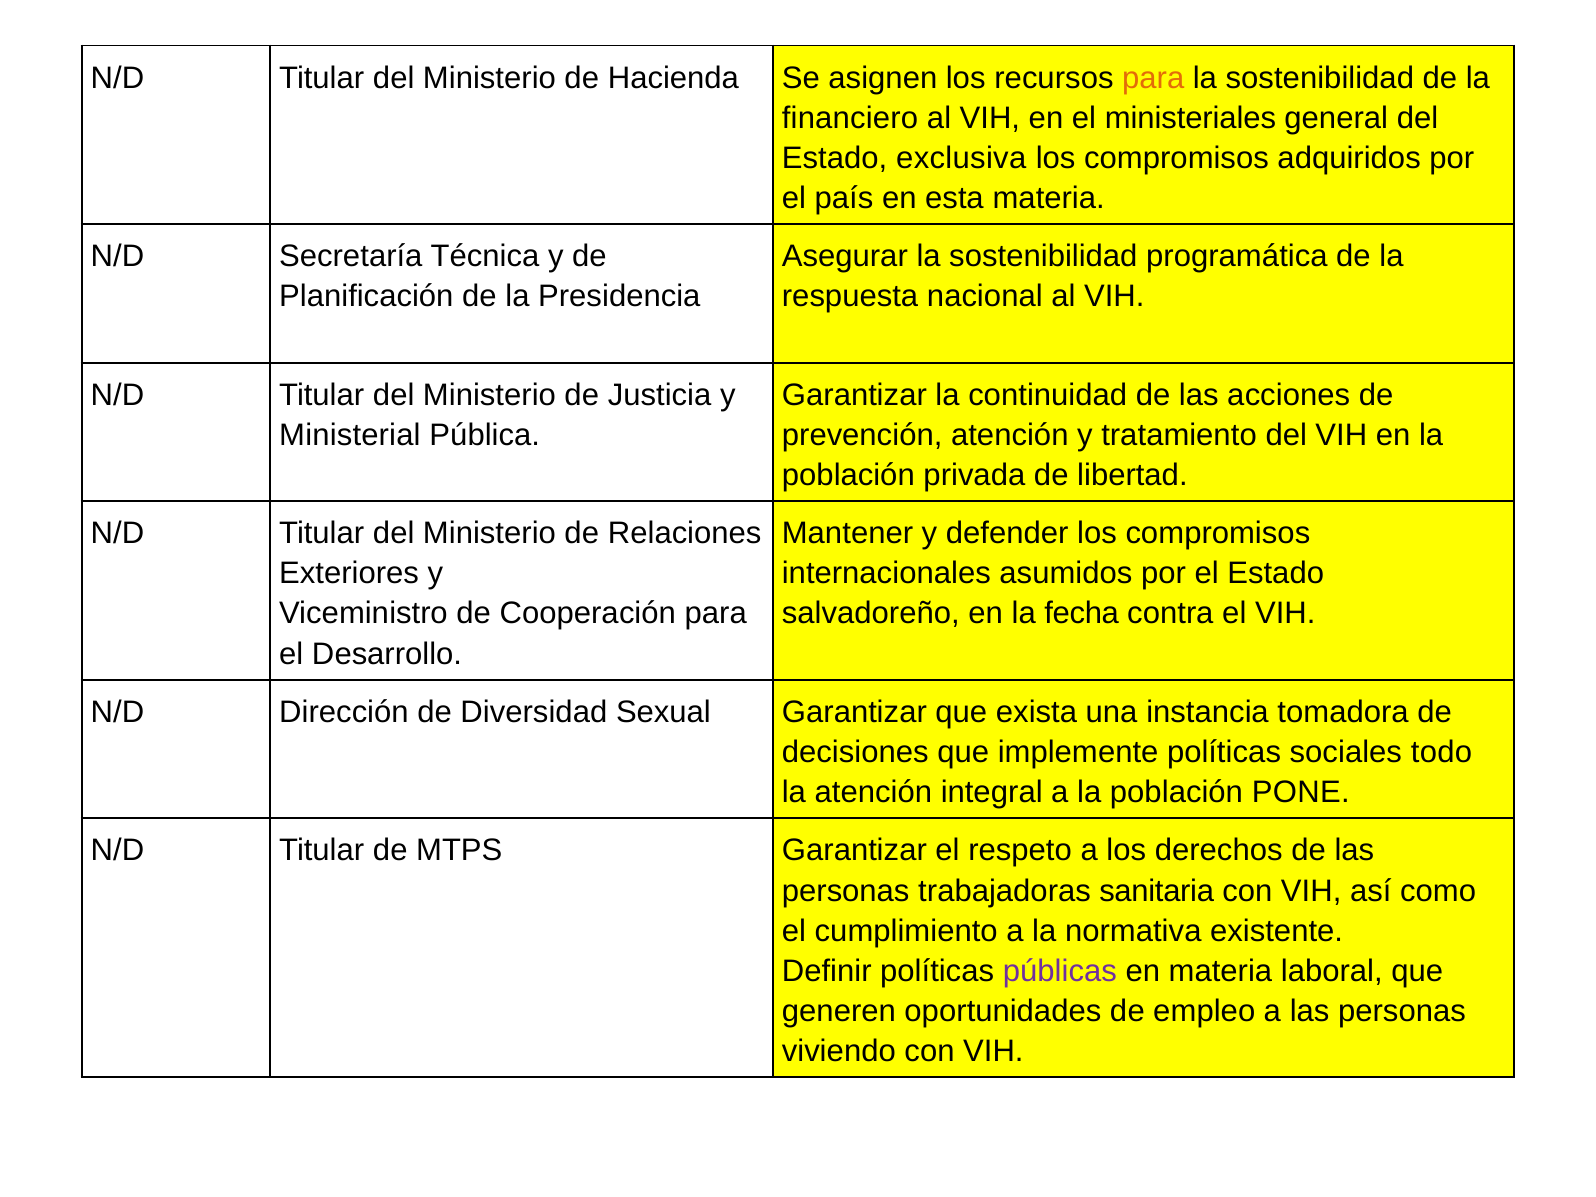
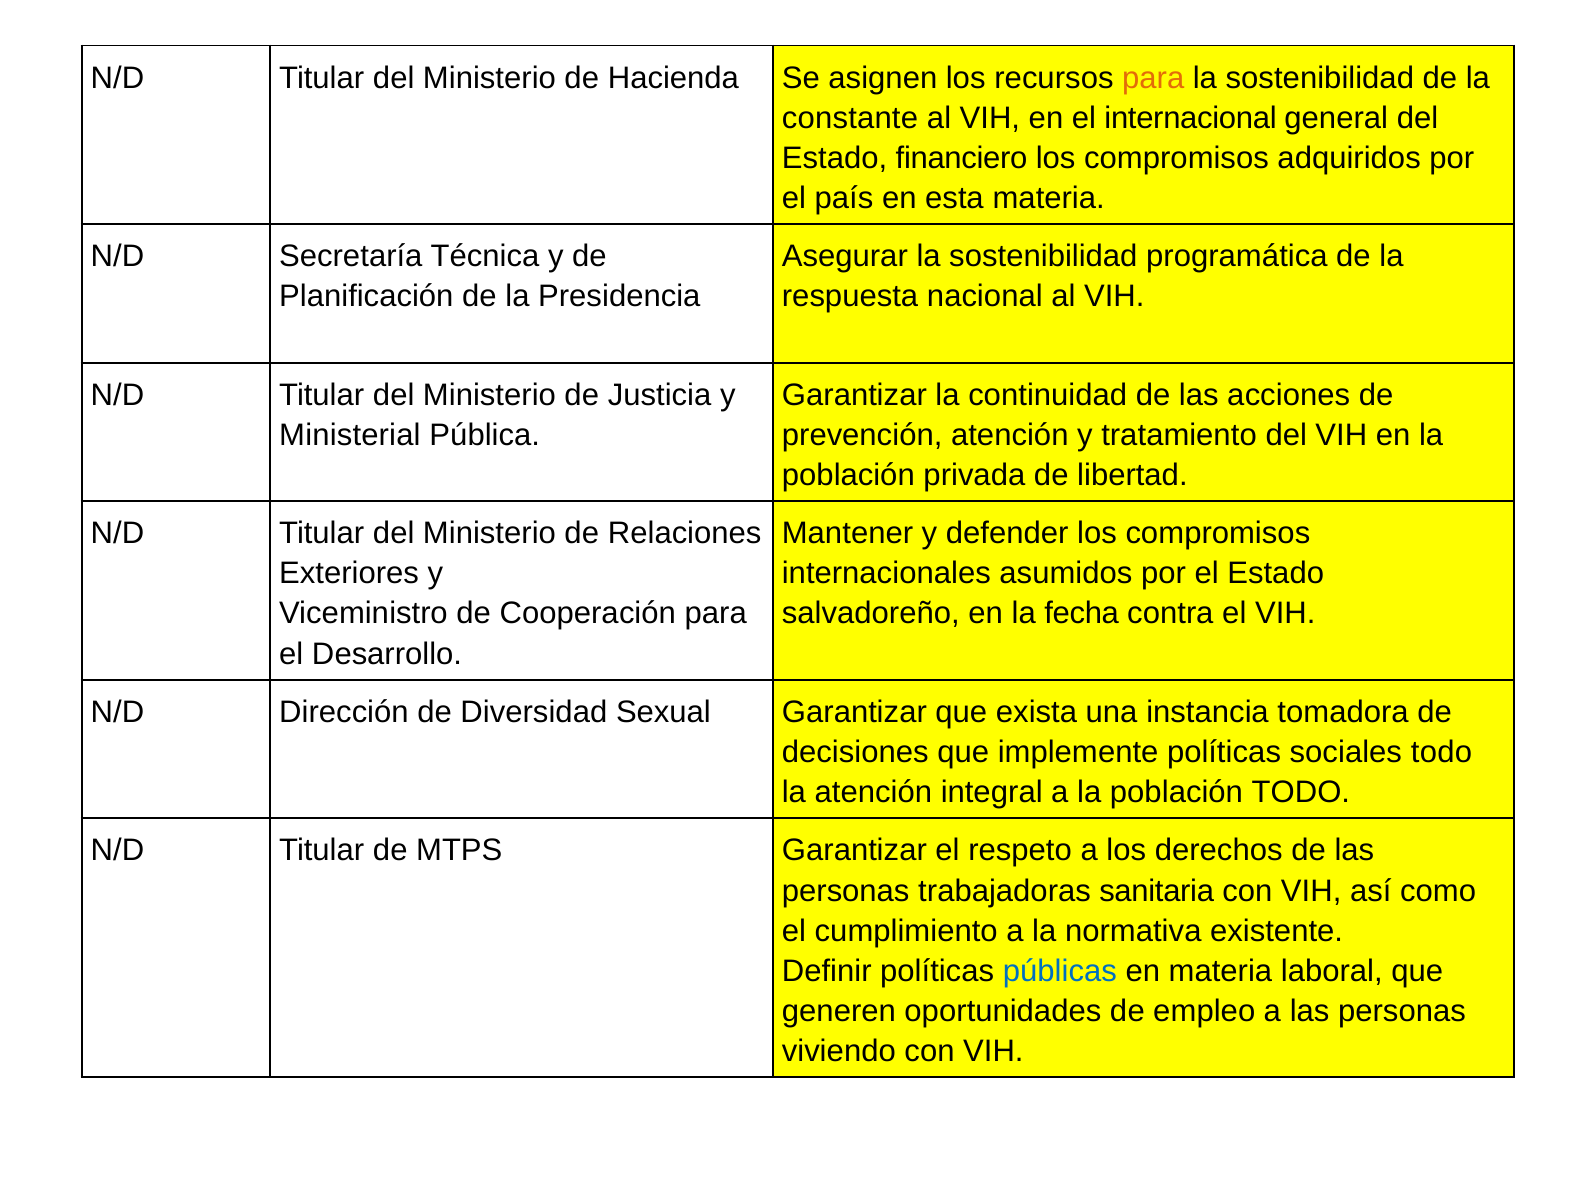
financiero: financiero -> constante (850, 118)
ministeriales: ministeriales -> internacional (1191, 118)
exclusiva: exclusiva -> financiero (962, 158)
población PONE: PONE -> TODO (1301, 792)
públicas colour: purple -> blue (1060, 971)
